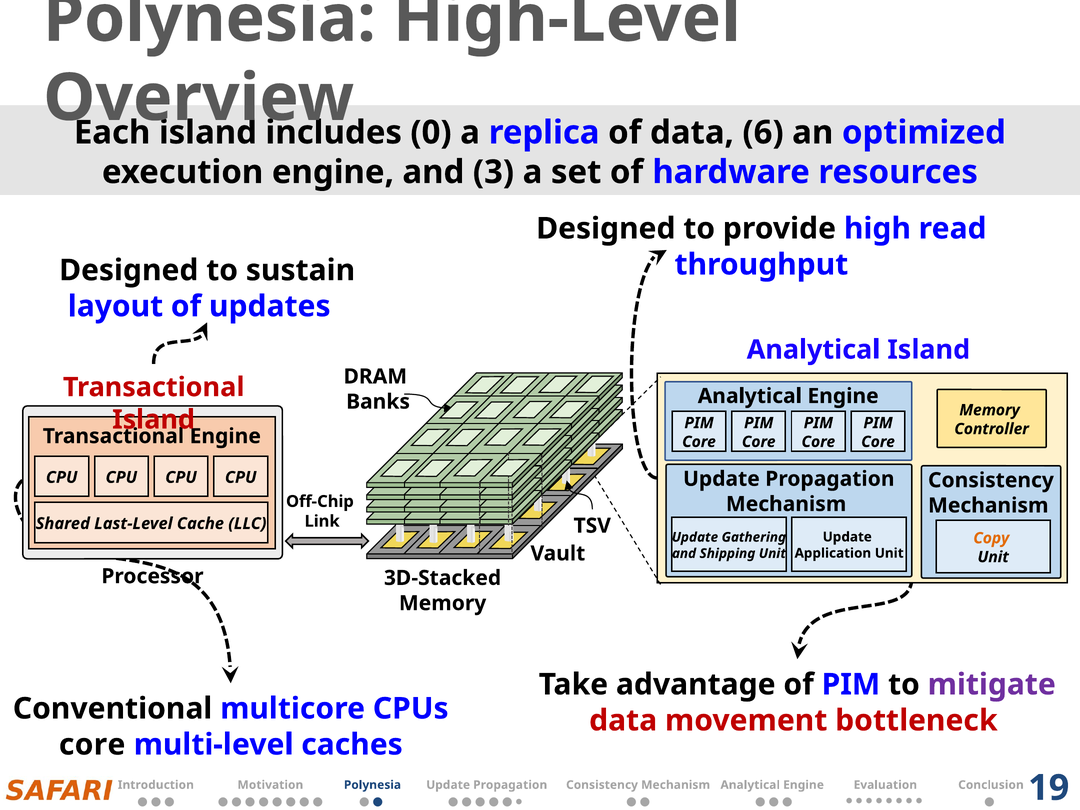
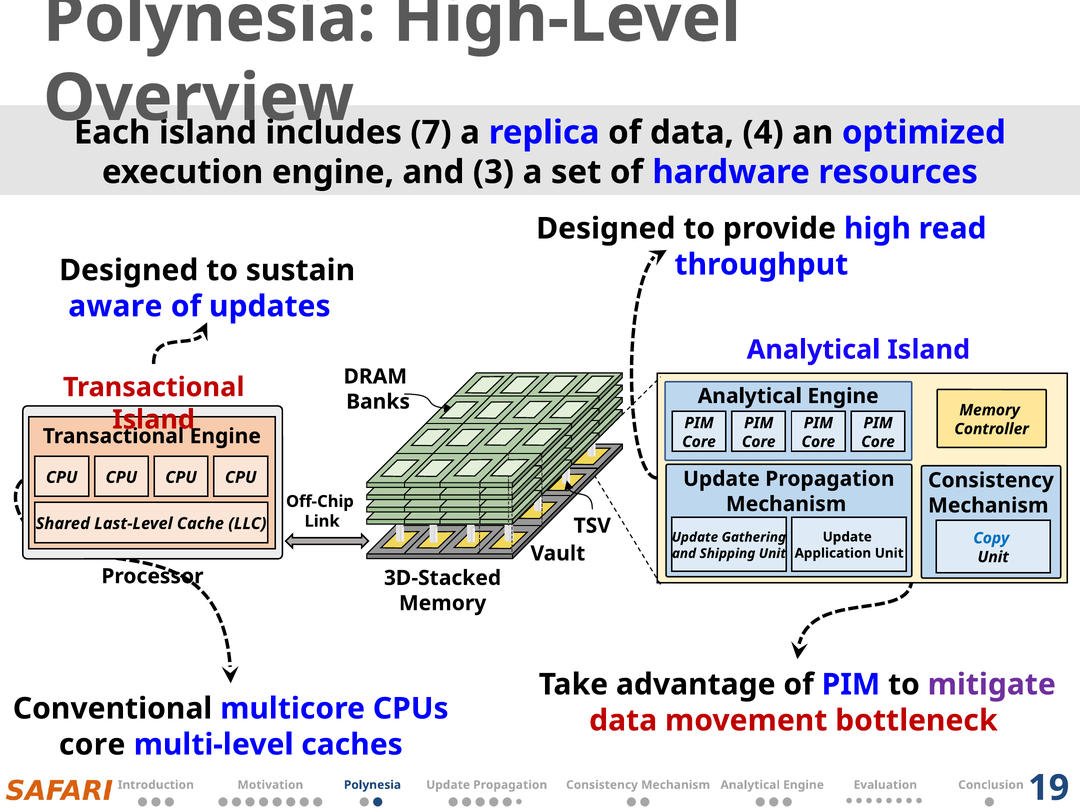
0: 0 -> 7 (431, 133)
6: 6 -> 4 (763, 133)
layout: layout -> aware (115, 306)
Copy colour: orange -> blue (991, 538)
